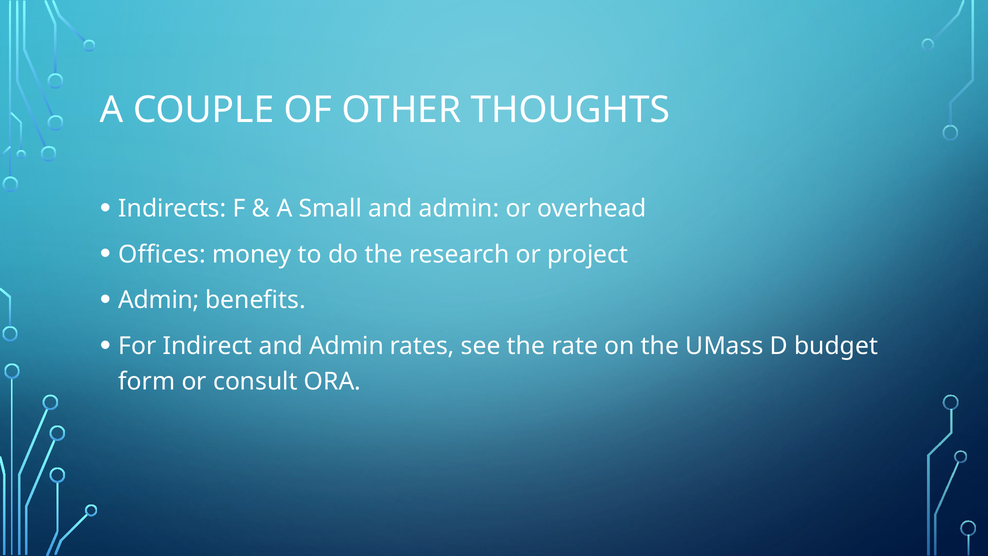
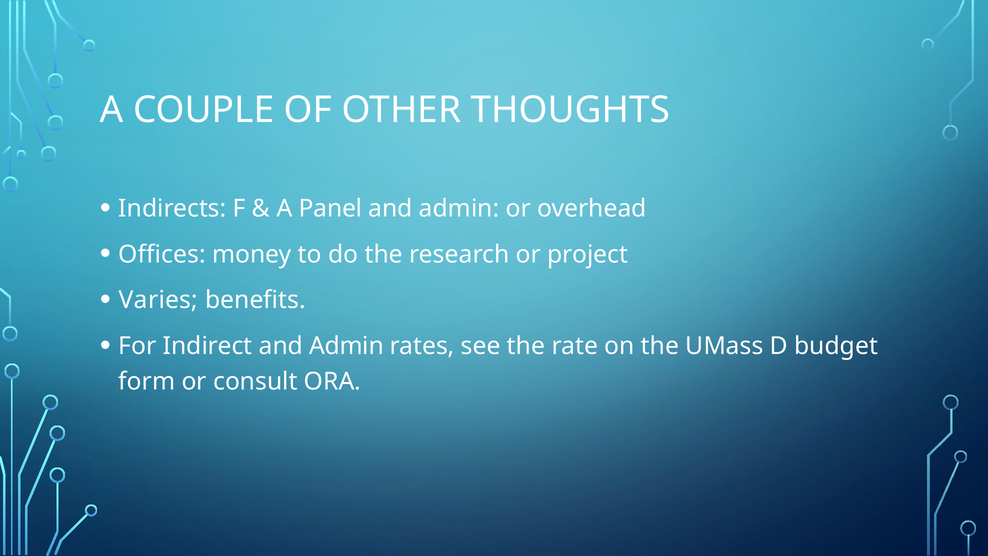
Small: Small -> Panel (330, 208)
Admin: Admin -> Varies (158, 300)
